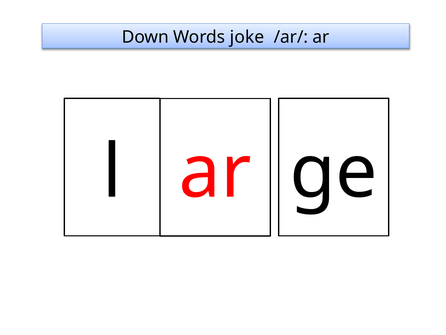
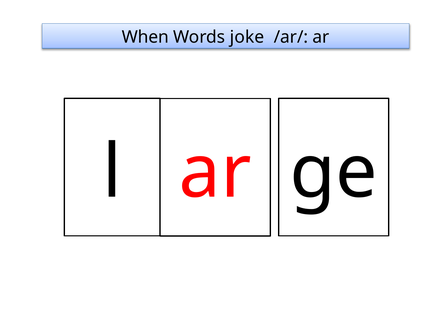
Down: Down -> When (145, 37)
